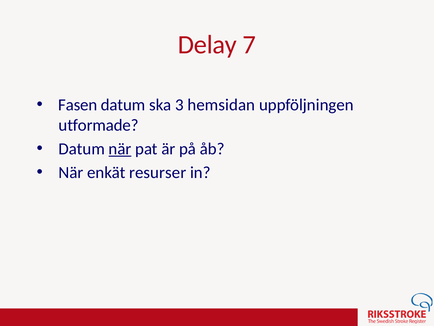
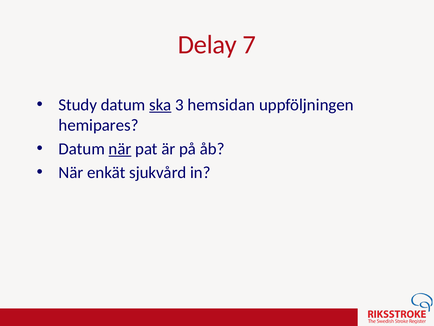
Fasen: Fasen -> Study (78, 105)
ska underline: none -> present (160, 105)
utformade: utformade -> hemipares (99, 125)
resurser: resurser -> sjukvård (158, 172)
